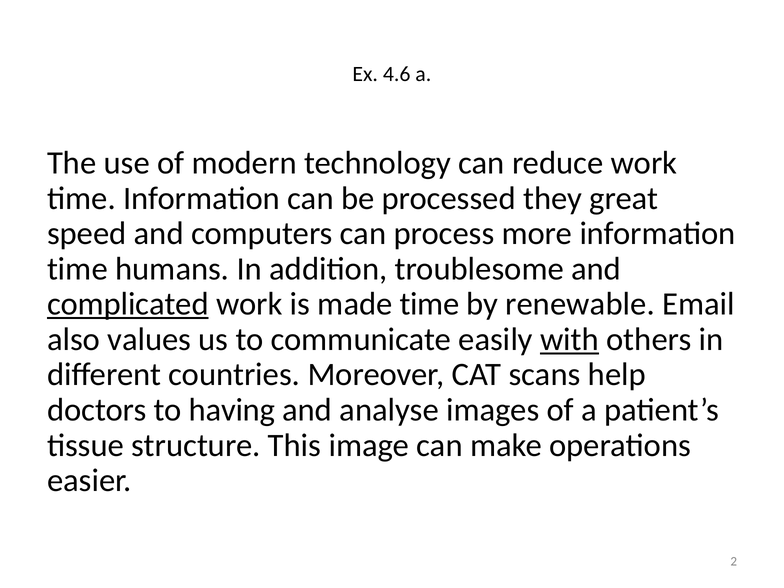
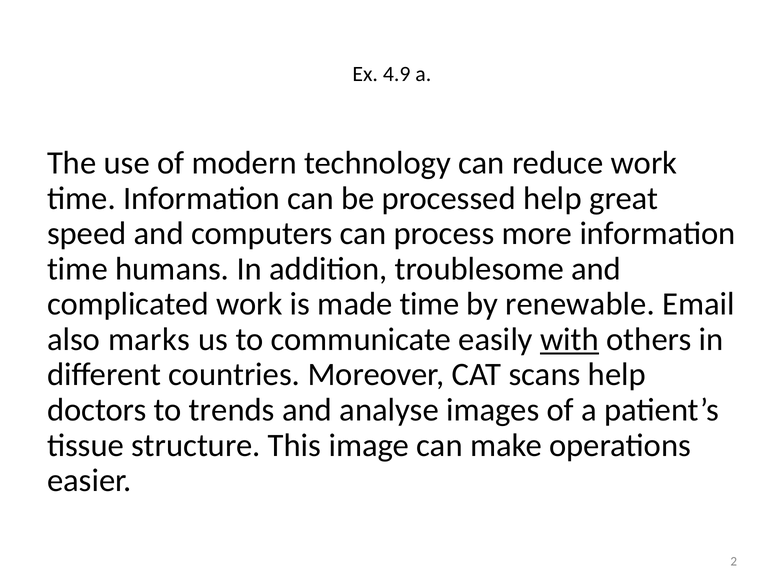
4.6: 4.6 -> 4.9 (397, 74)
processed they: they -> help (553, 198)
complicated underline: present -> none (128, 304)
values: values -> marks (149, 339)
having: having -> trends (232, 410)
